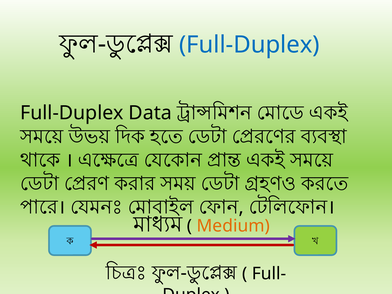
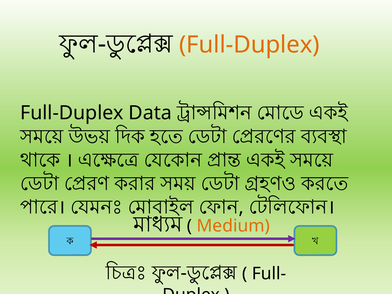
Full-Duplex colour: blue -> orange (249, 45)
